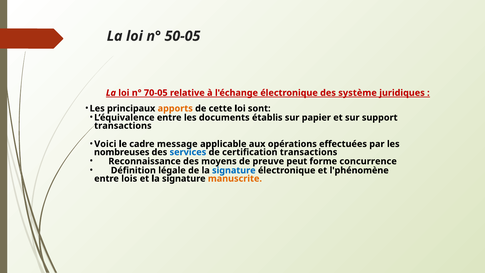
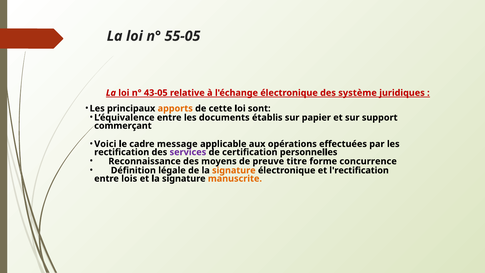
50-05: 50-05 -> 55-05 (182, 36)
70-05: 70-05 -> 43-05 (156, 93)
transactions: transactions -> commerçant (123, 126)
nombreuses: nombreuses -> rectification (122, 152)
services colour: blue -> purple (188, 152)
certification transactions: transactions -> personnelles (309, 152)
peut: peut -> titre (297, 161)
signature colour: blue -> orange (234, 170)
l'phénomène: l'phénomène -> l'rectification (359, 170)
